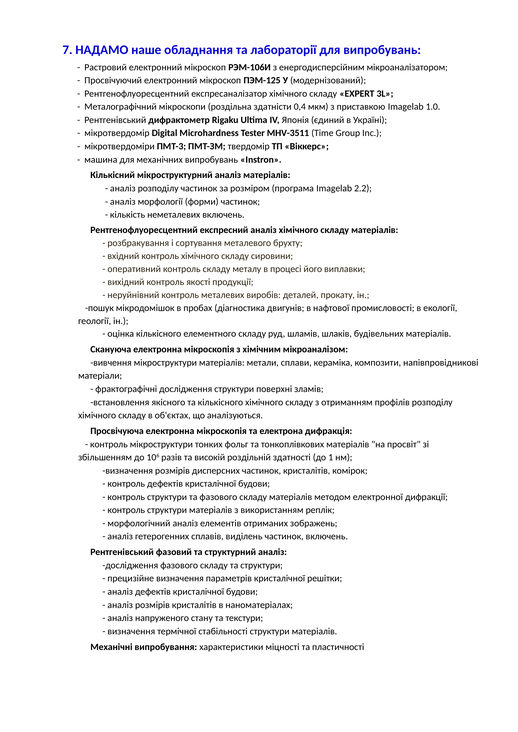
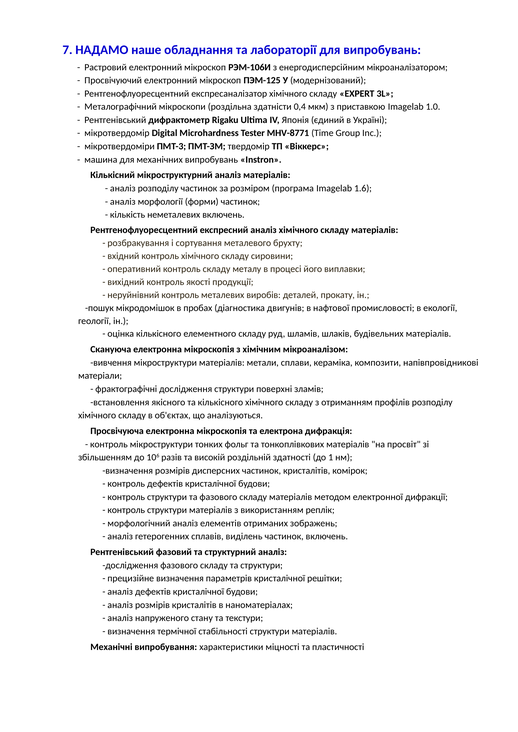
MHV-3511: MHV-3511 -> MHV-8771 (288, 133)
2.2: 2.2 -> 1.6 (363, 188)
